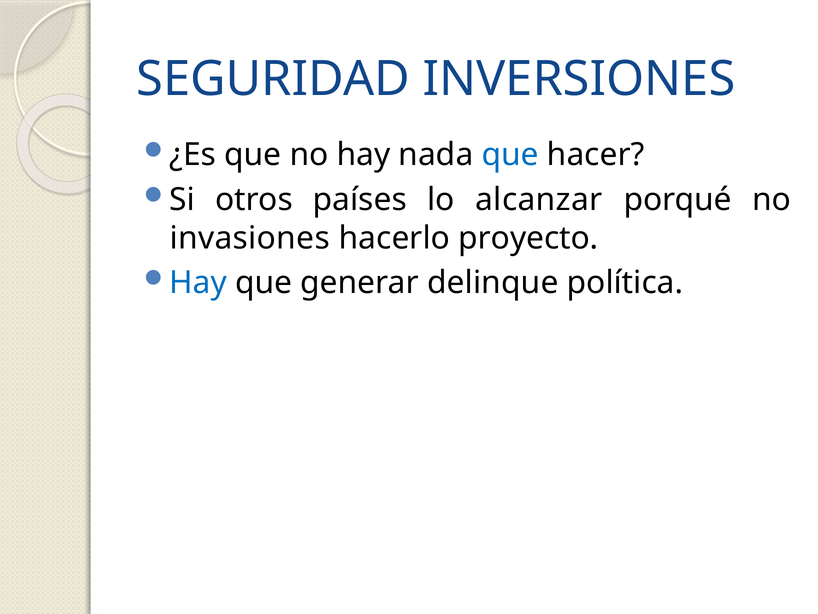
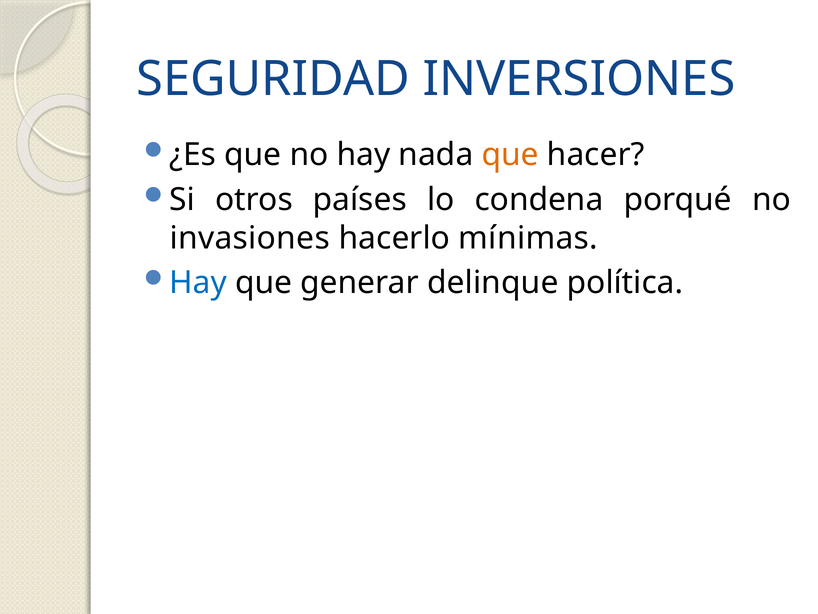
que colour: blue -> orange (510, 155)
alcanzar: alcanzar -> condena (539, 200)
proyecto: proyecto -> mínimas (528, 238)
